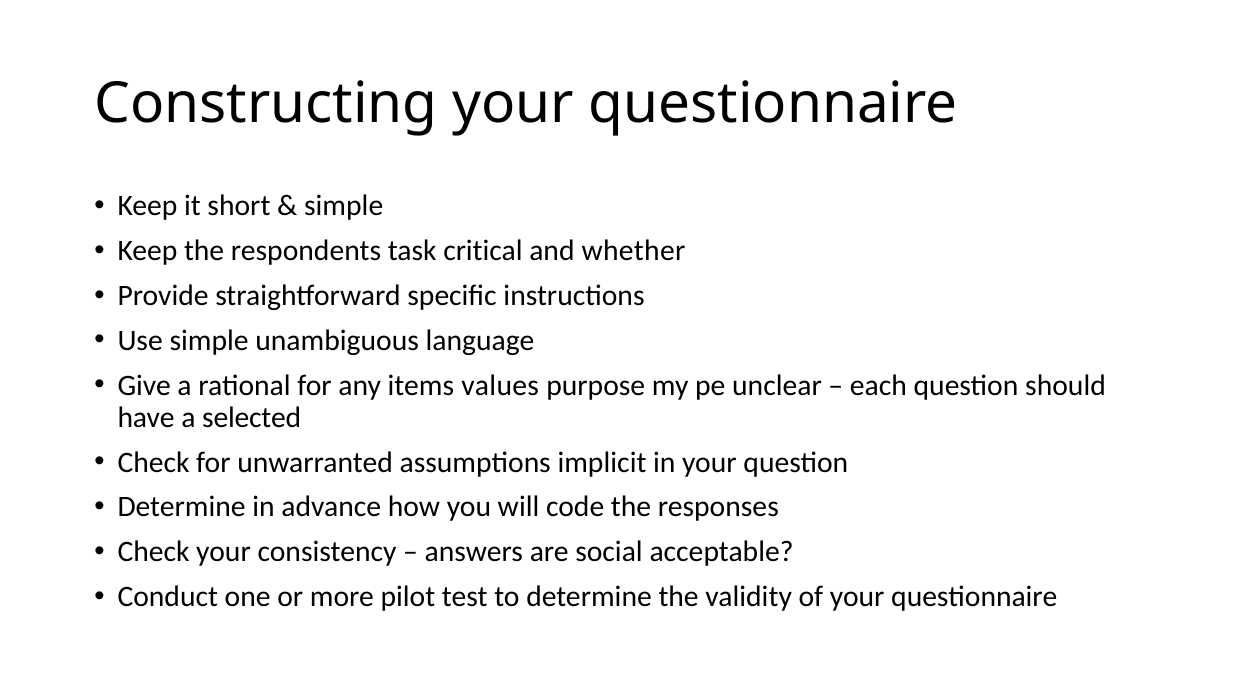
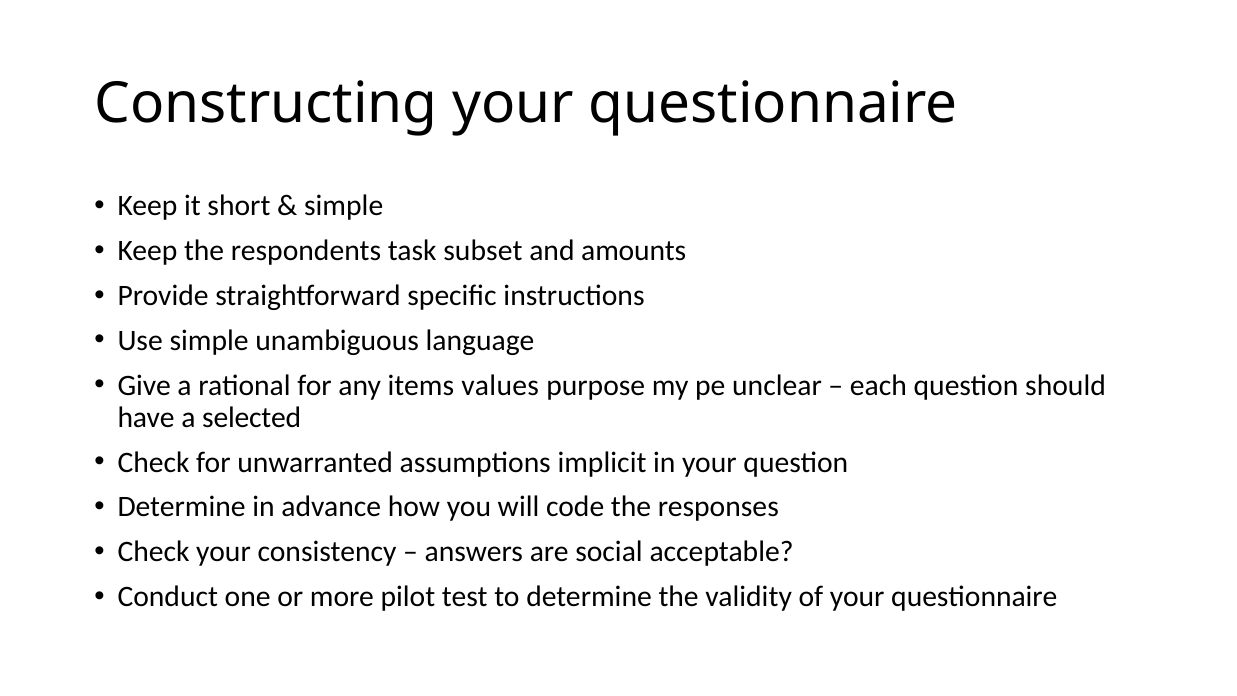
critical: critical -> subset (483, 251)
whether: whether -> amounts (634, 251)
